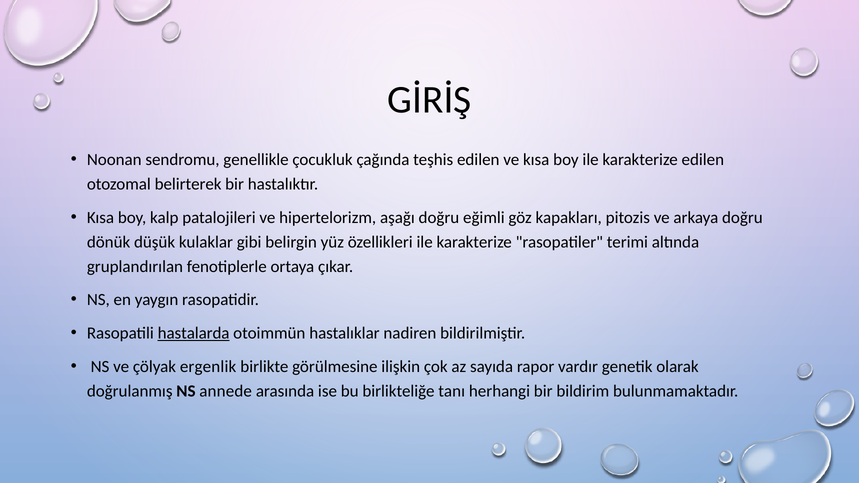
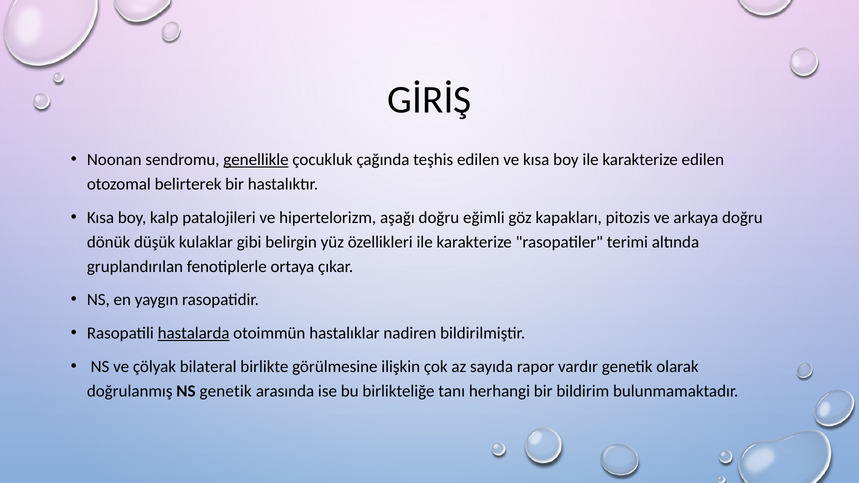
genellikle underline: none -> present (256, 160)
ergenlik: ergenlik -> bilateral (208, 367)
NS annede: annede -> genetik (226, 391)
